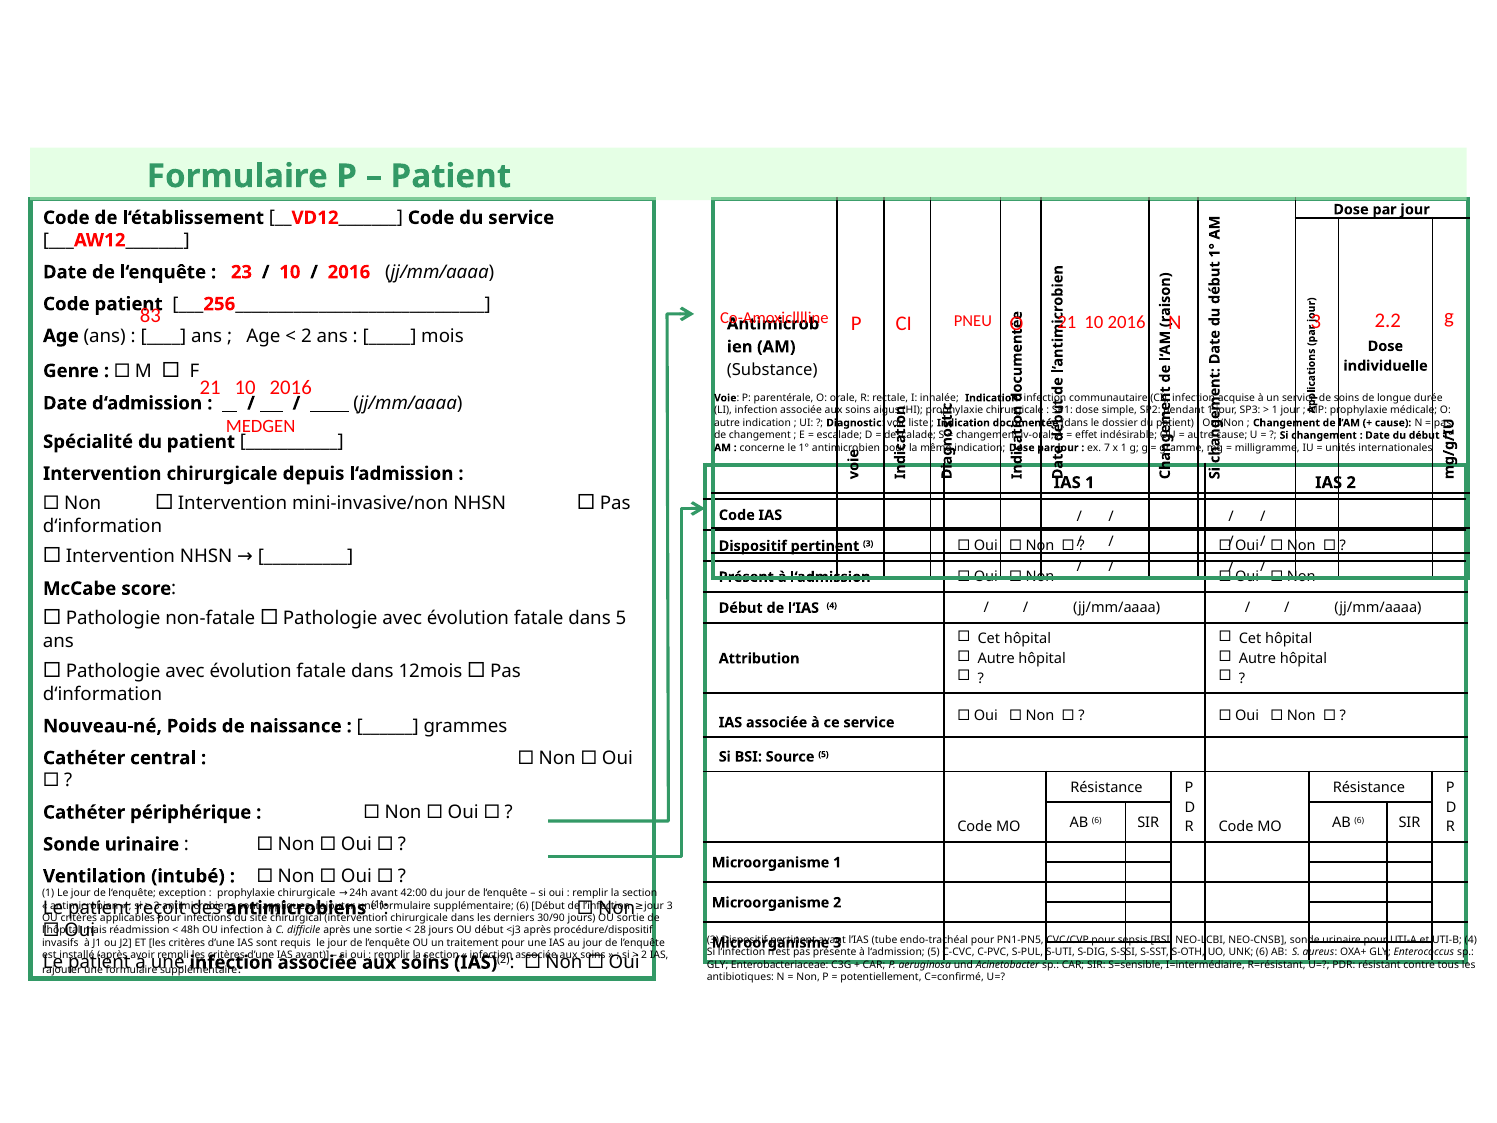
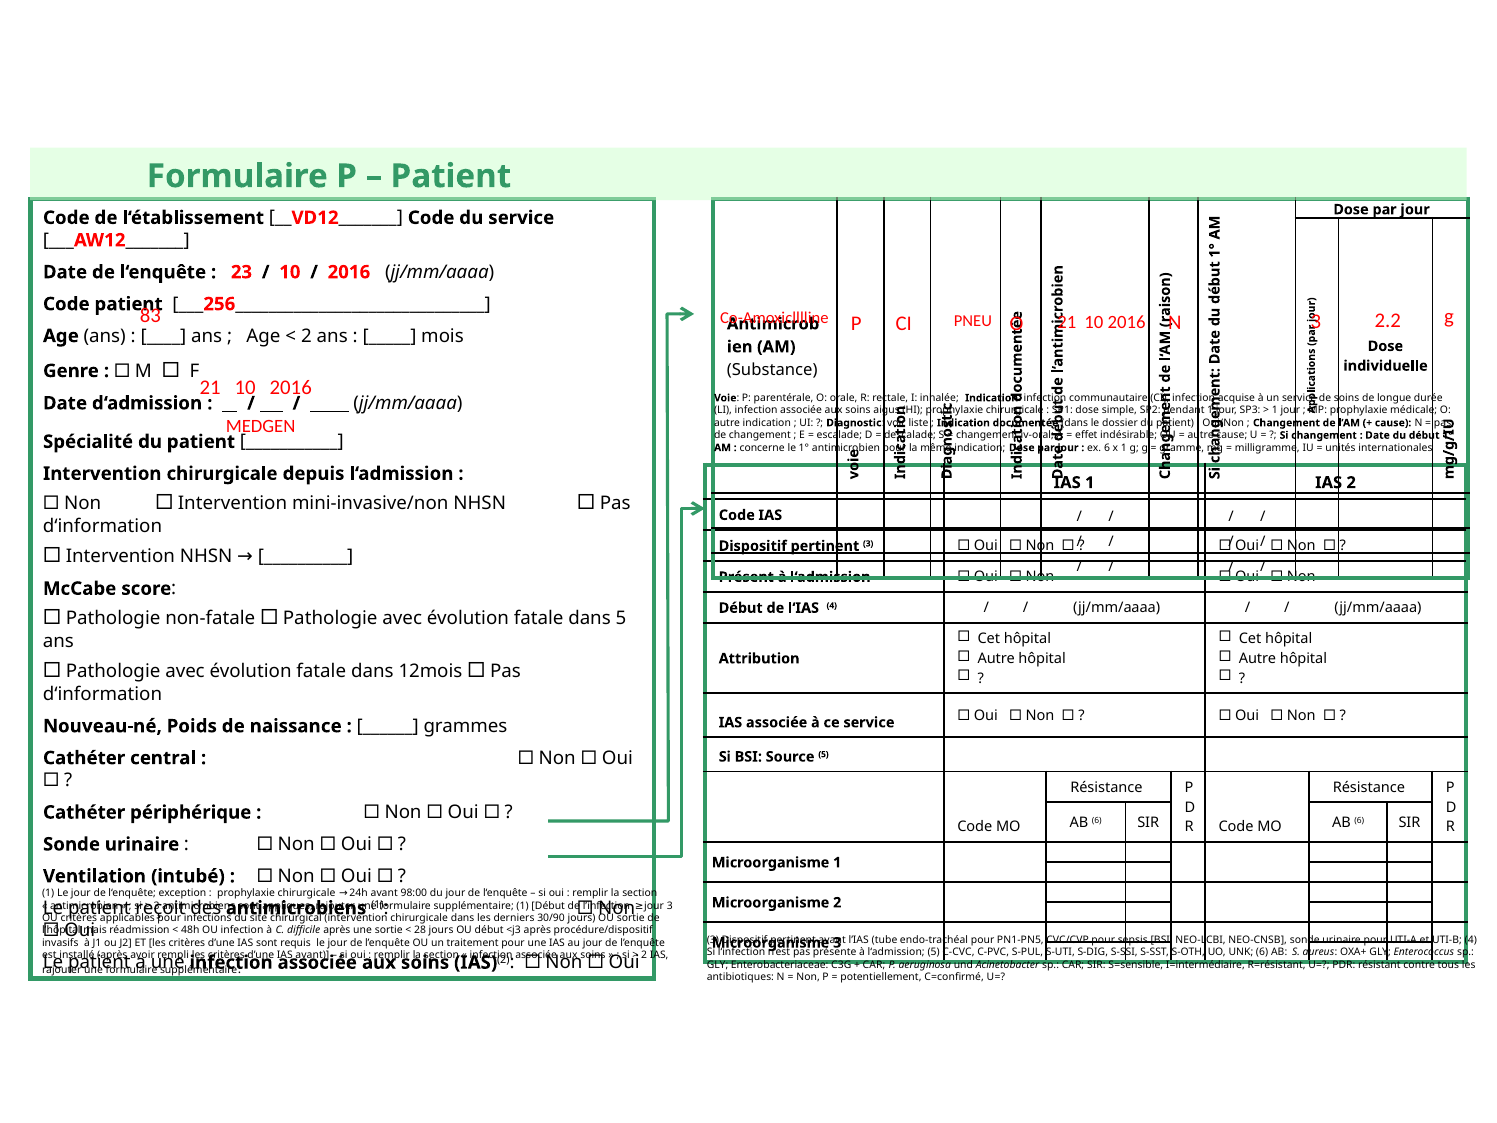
ex 7: 7 -> 6 (1107, 448)
42:00: 42:00 -> 98:00 (414, 893)
supplémentaire 6: 6 -> 1 (523, 905)
